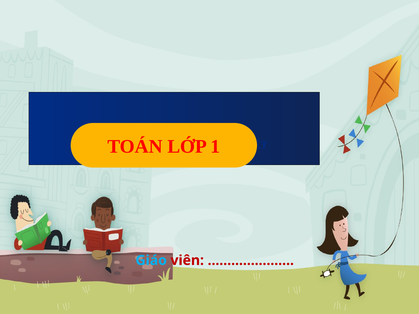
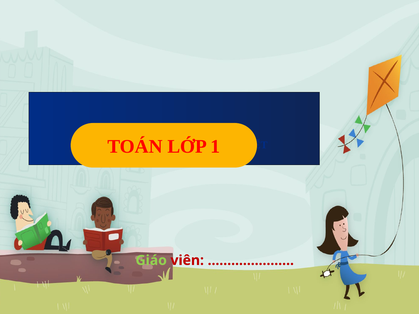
Giáo colour: light blue -> light green (151, 261)
